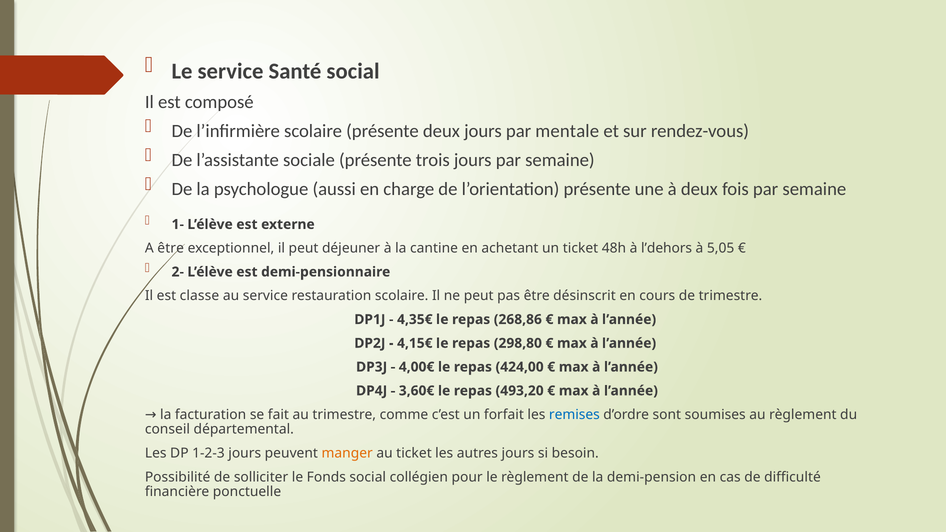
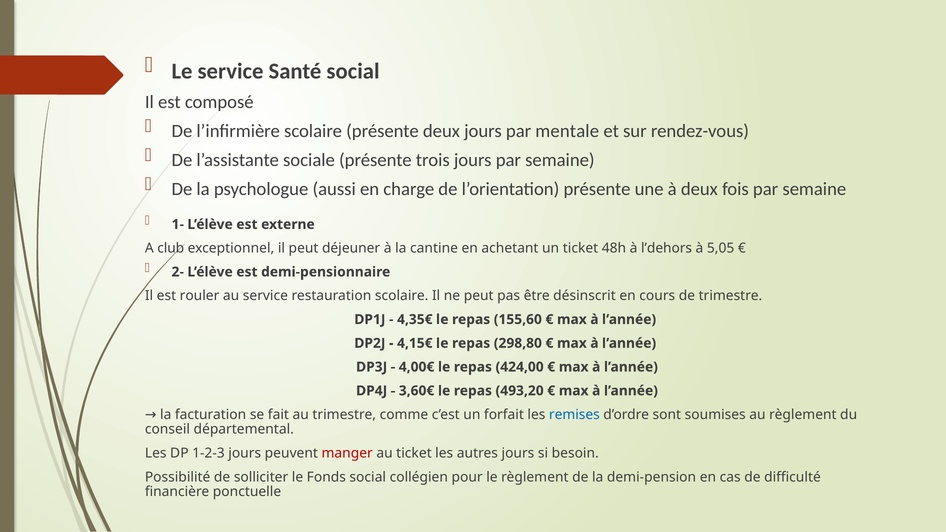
A être: être -> club (171, 248)
classe: classe -> rouler (200, 296)
268,86: 268,86 -> 155,60 (518, 320)
manger colour: orange -> red (347, 453)
